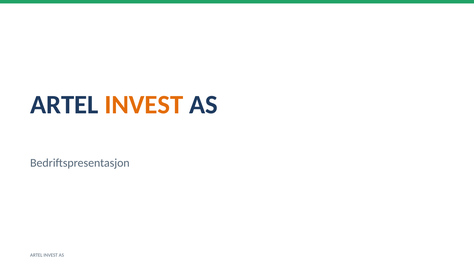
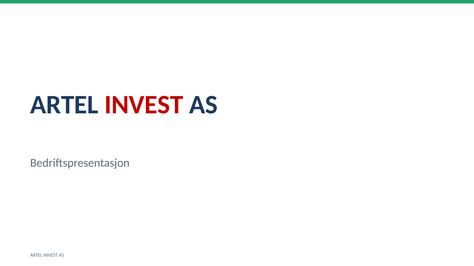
INVEST colour: orange -> red (144, 105)
